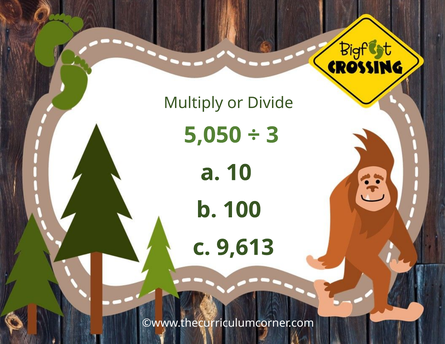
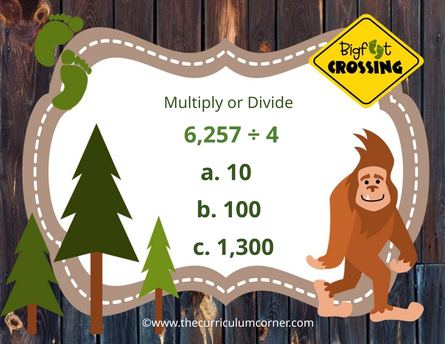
5,050: 5,050 -> 6,257 (213, 135)
3: 3 -> 4 (272, 135)
9,613: 9,613 -> 1,300 (245, 247)
